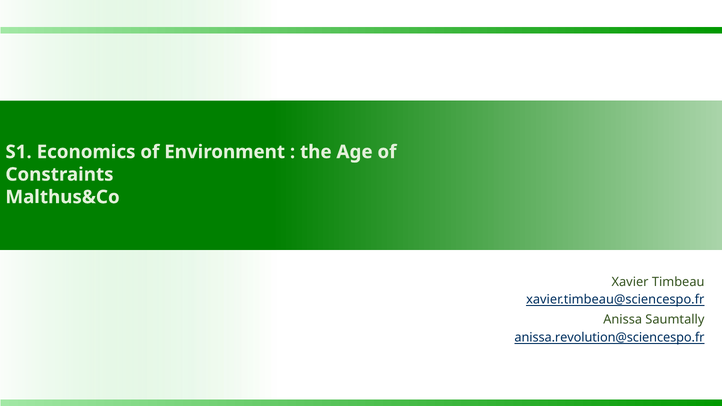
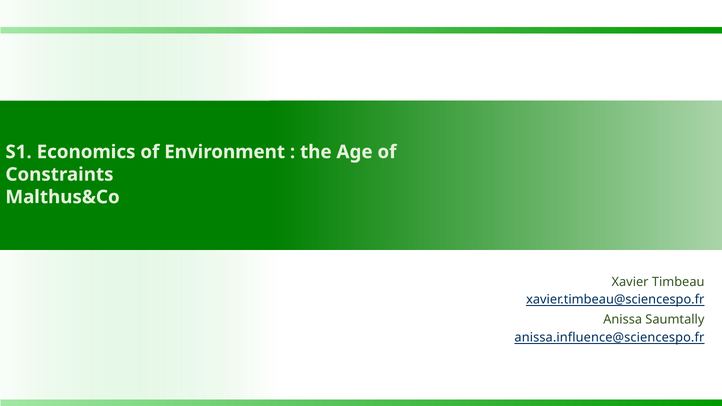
anissa.revolution@sciencespo.fr: anissa.revolution@sciencespo.fr -> anissa.influence@sciencespo.fr (609, 338)
